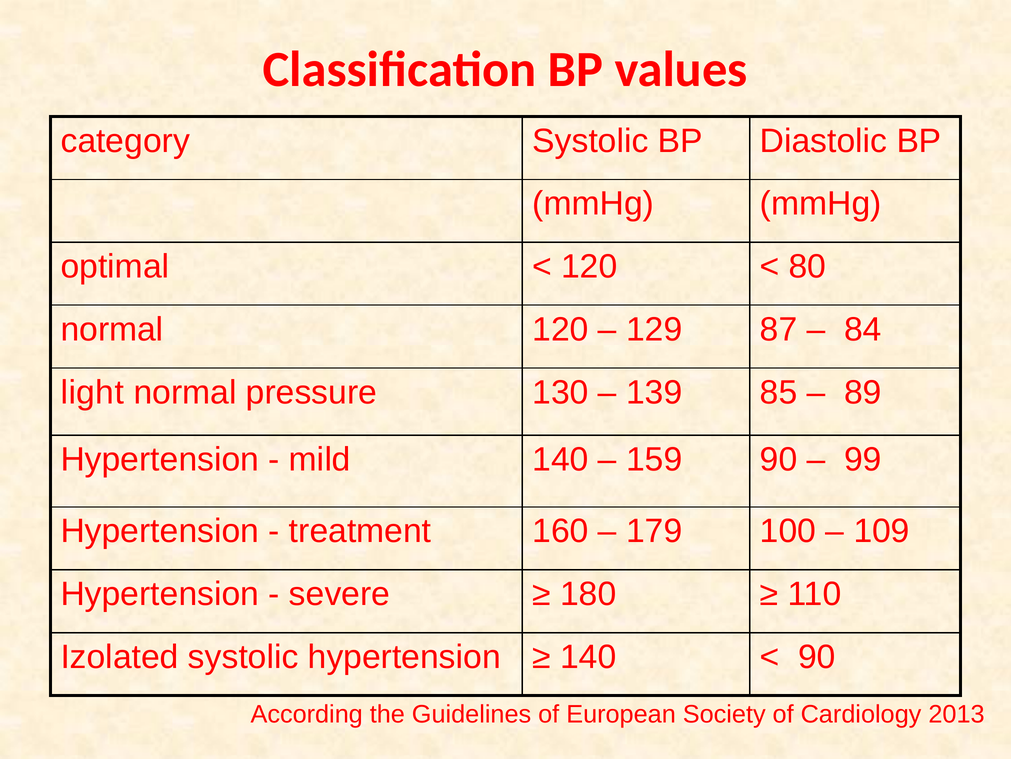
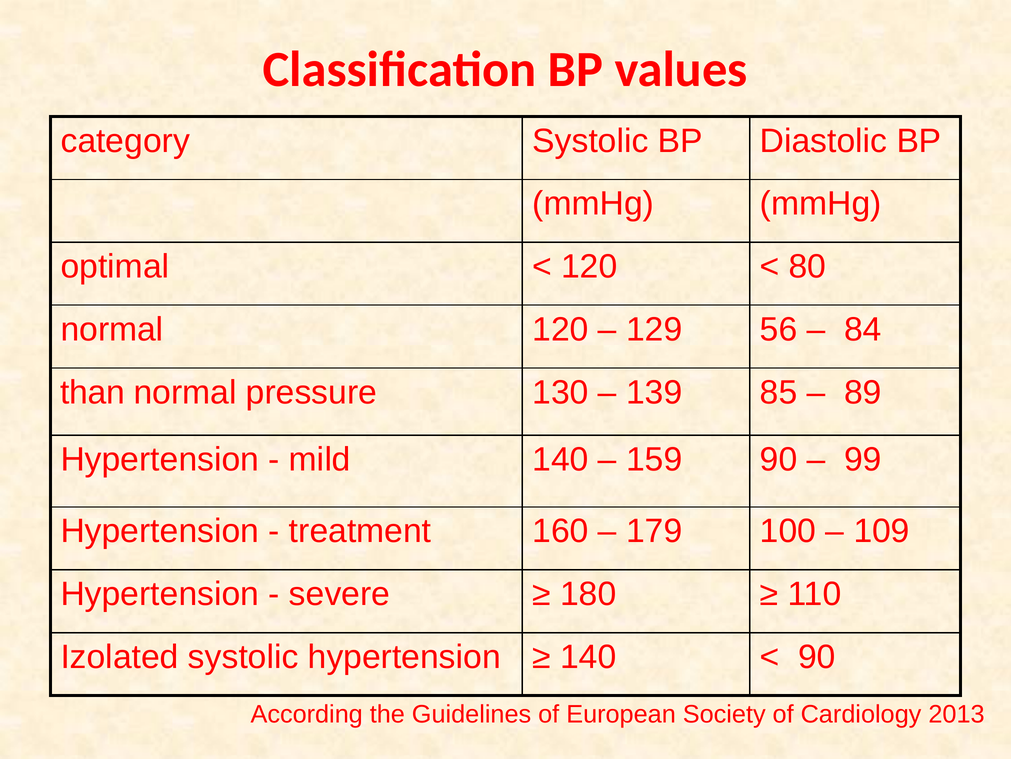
87: 87 -> 56 (779, 329)
light: light -> than (93, 392)
